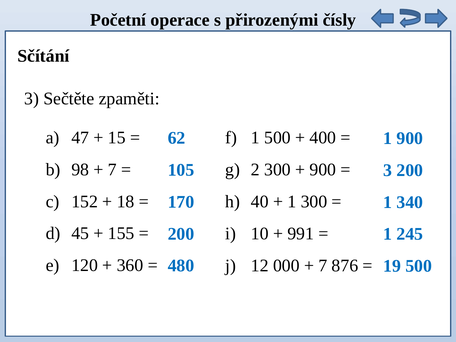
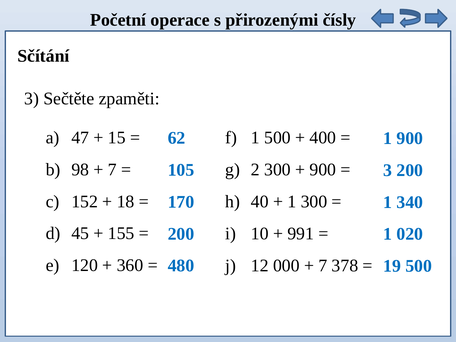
245: 245 -> 020 (410, 234)
876: 876 -> 378 (345, 265)
